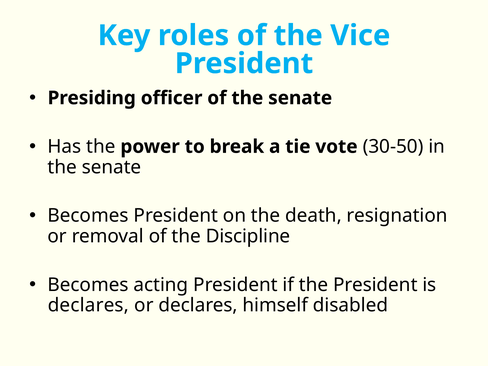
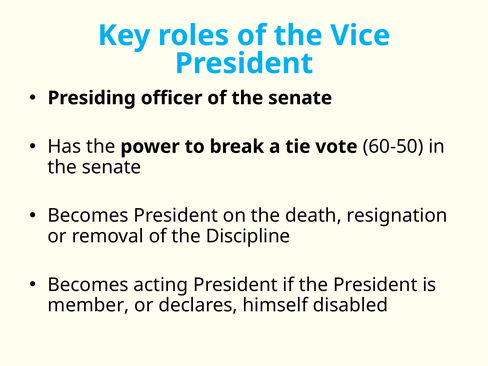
30-50: 30-50 -> 60-50 (393, 147)
declares: declares -> member (88, 305)
